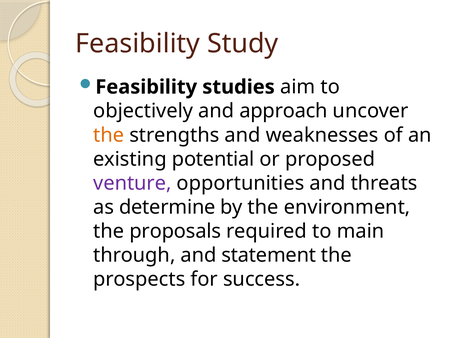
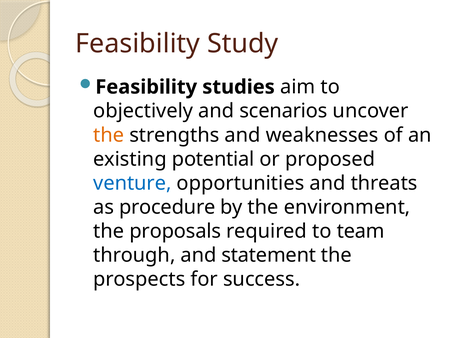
approach: approach -> scenarios (284, 111)
venture colour: purple -> blue (132, 183)
determine: determine -> procedure (167, 207)
main: main -> team (361, 231)
